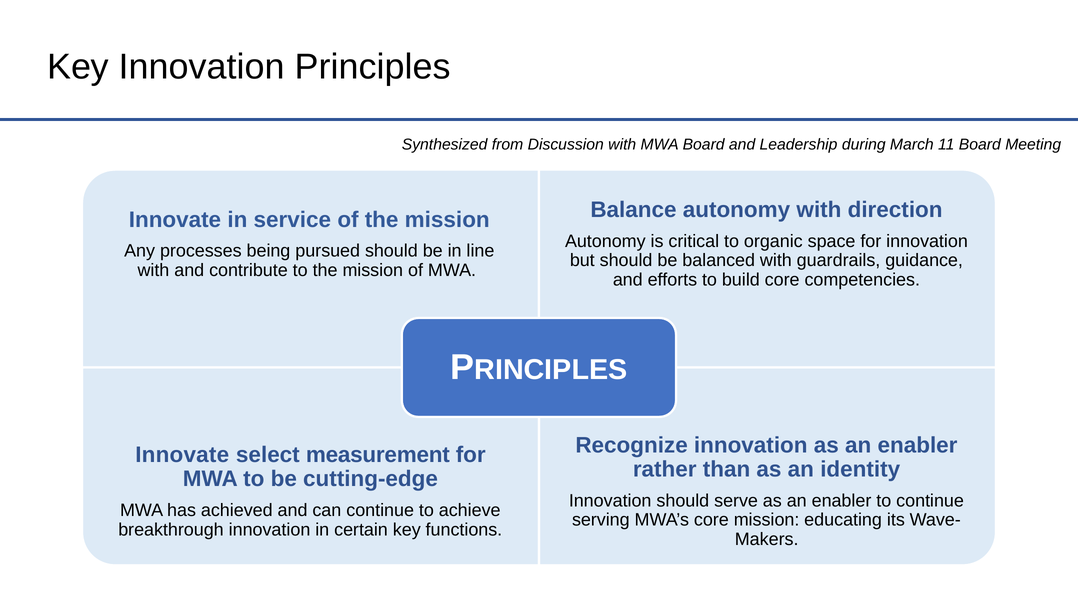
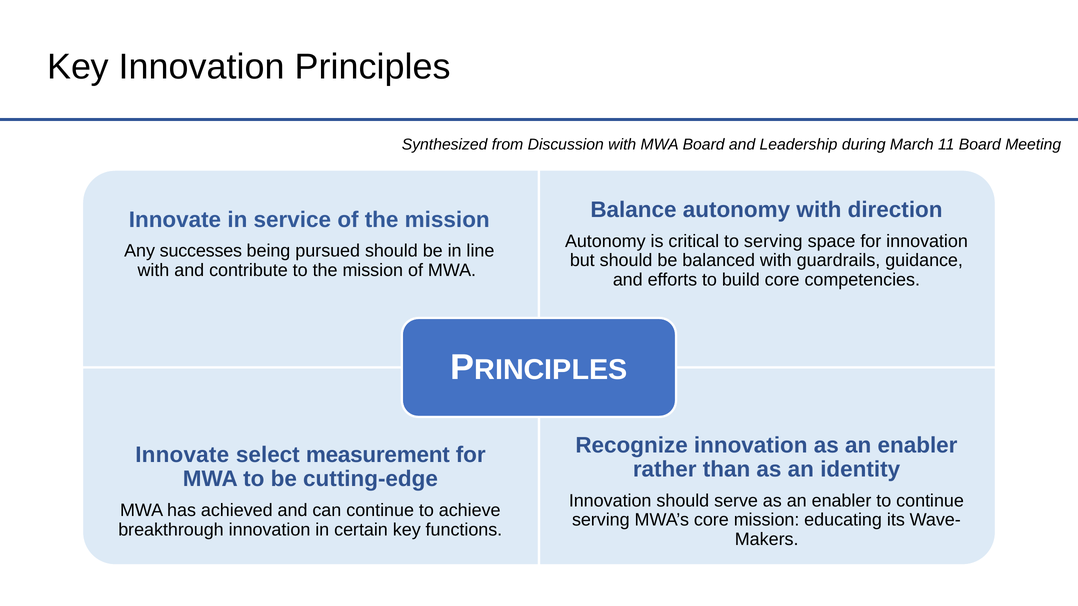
to organic: organic -> serving (773, 241)
processes: processes -> successes (201, 251)
